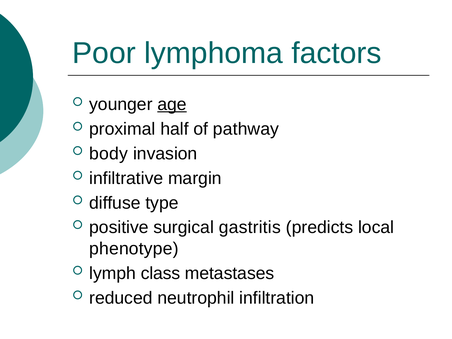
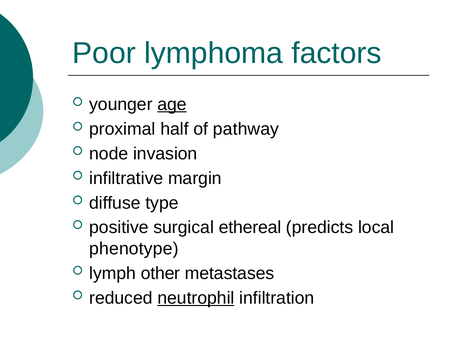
body: body -> node (109, 154)
gastritis: gastritis -> ethereal (250, 228)
class: class -> other (160, 273)
neutrophil underline: none -> present (196, 298)
